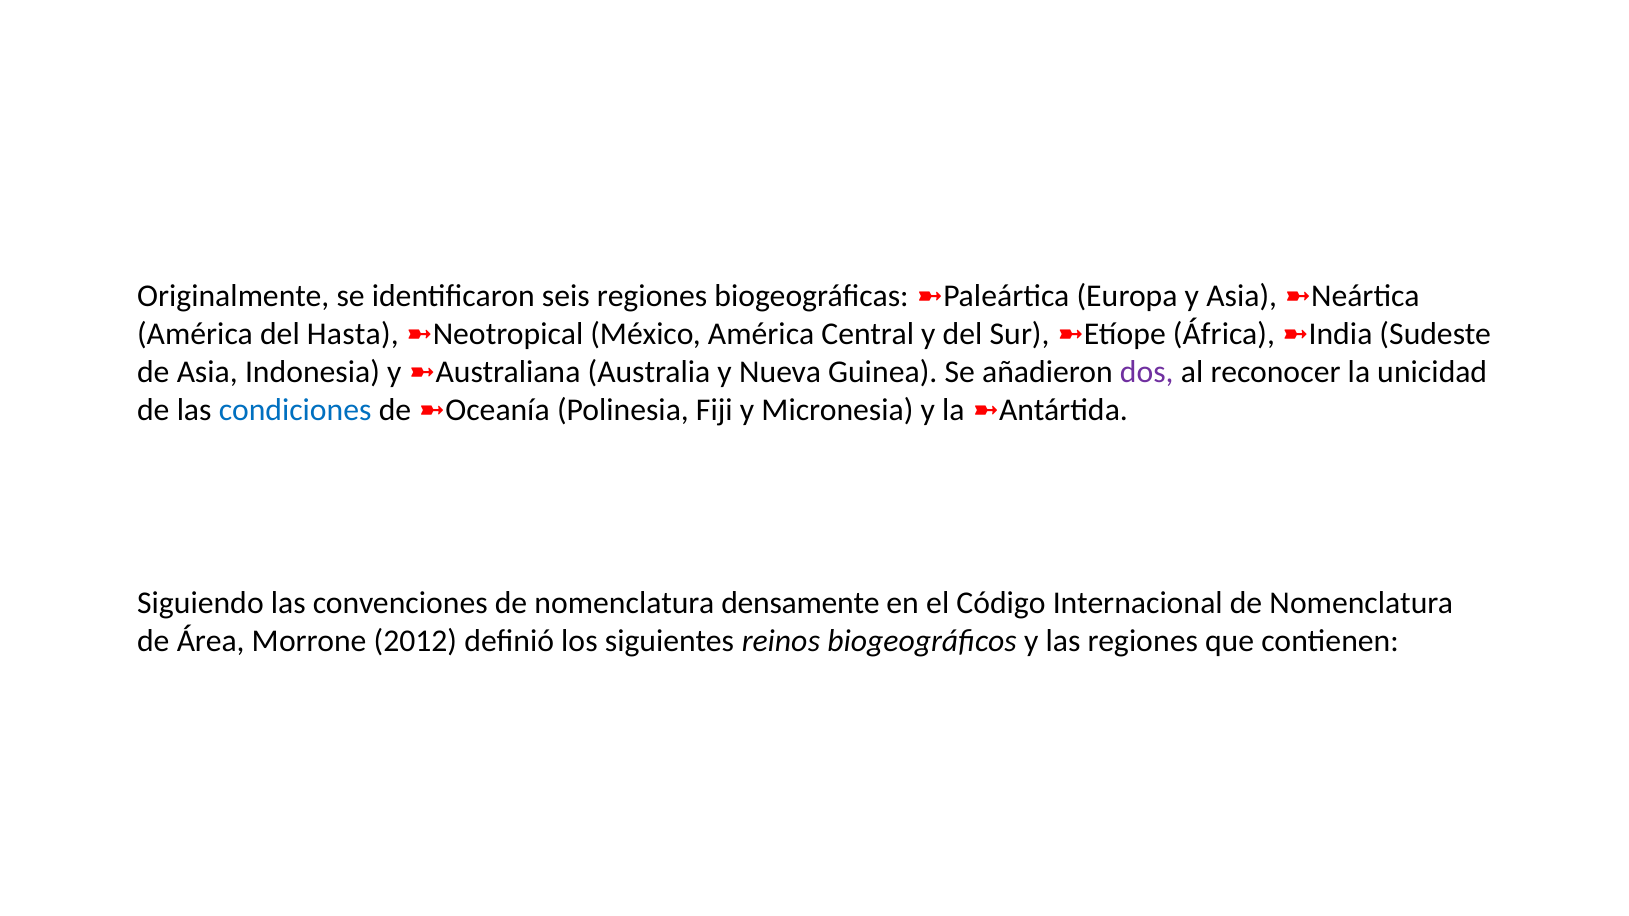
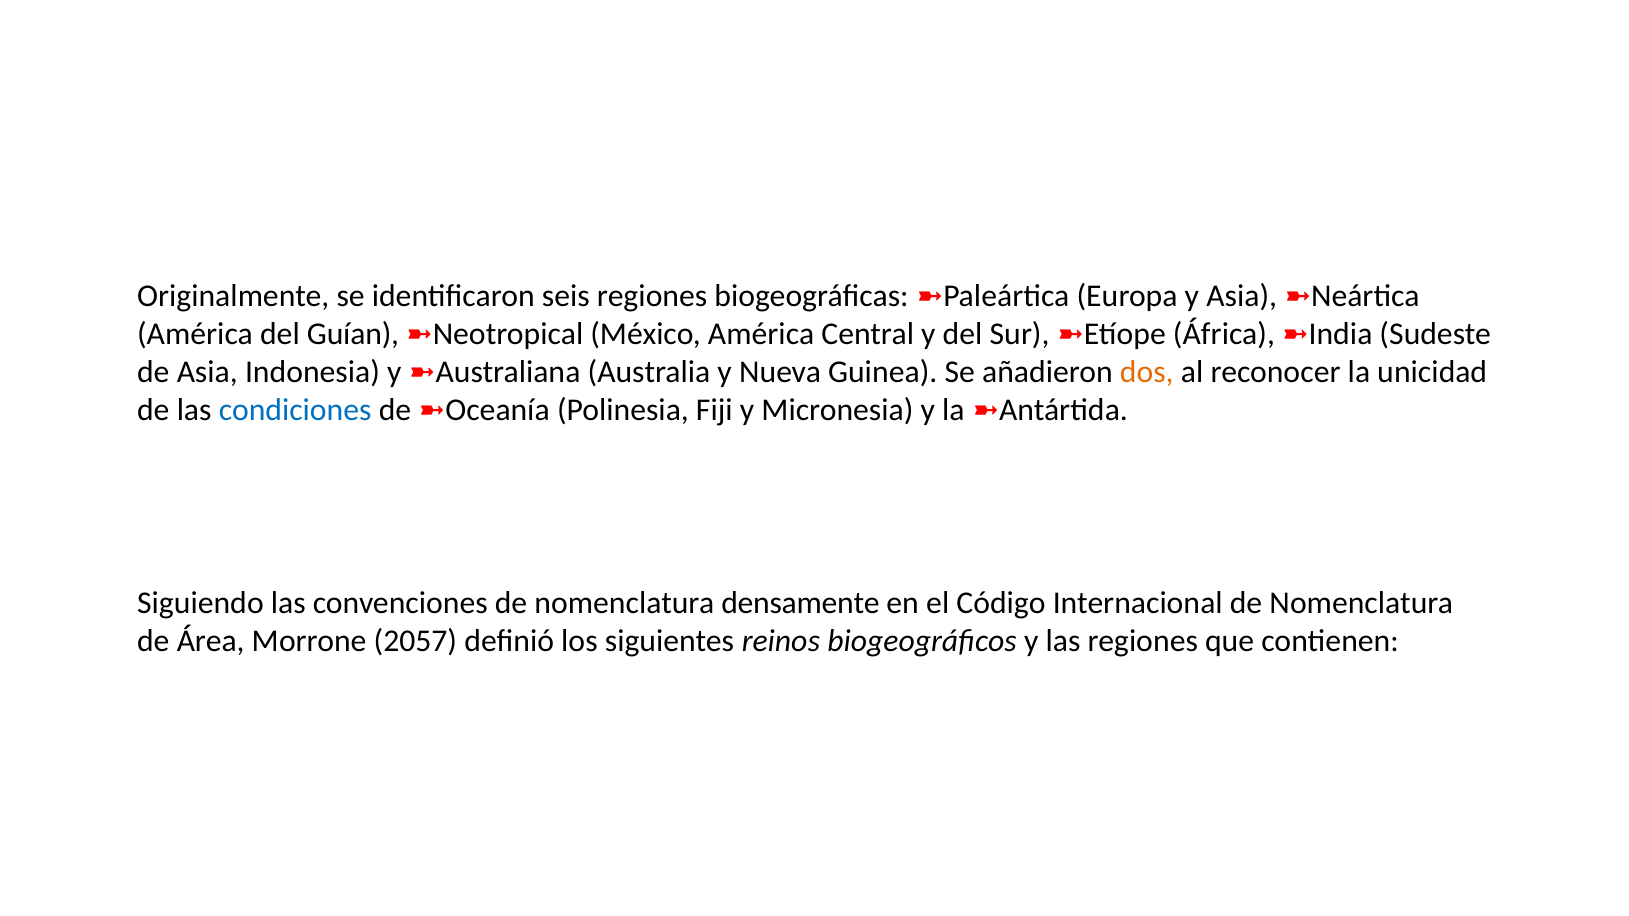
Hasta: Hasta -> Guían (353, 334)
dos colour: purple -> orange (1147, 372)
2012: 2012 -> 2057 (415, 641)
